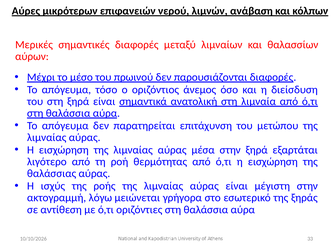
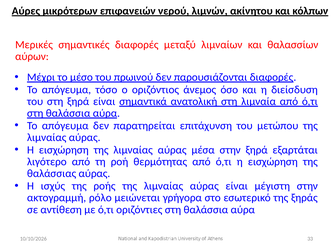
ανάβαση: ανάβαση -> ακίνητου (251, 11)
λόγω: λόγω -> ρόλο (100, 198)
